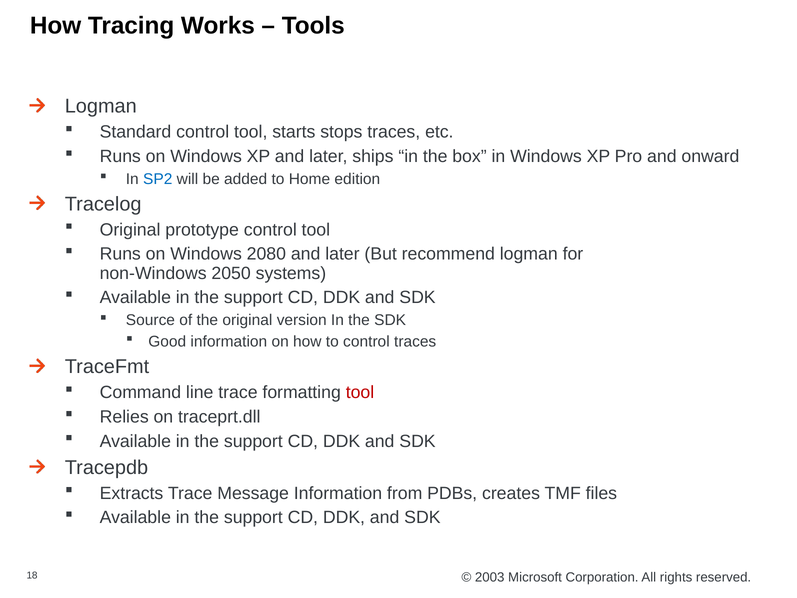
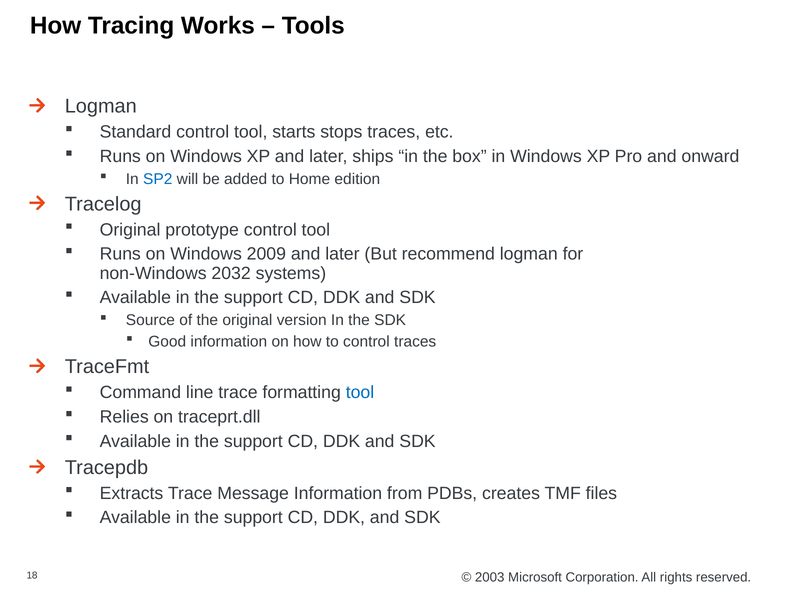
2080: 2080 -> 2009 (266, 254)
2050: 2050 -> 2032 (231, 273)
tool colour: red -> blue (360, 392)
